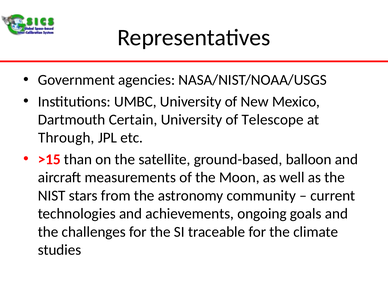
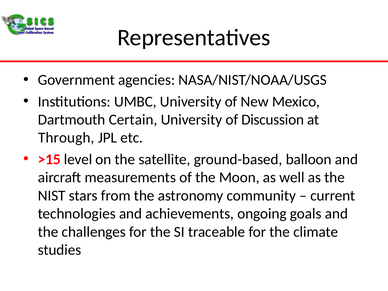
Telescope: Telescope -> Discussion (273, 120)
than: than -> level (78, 159)
